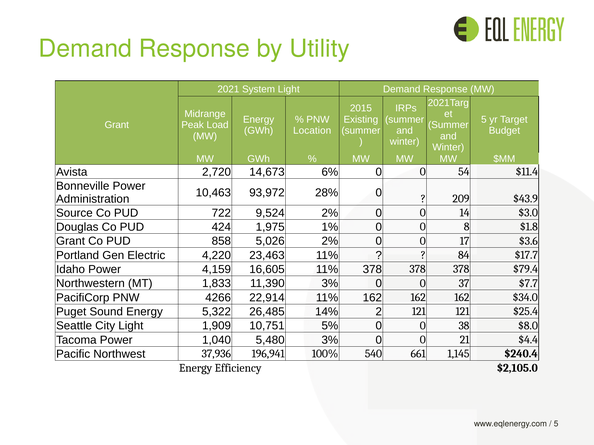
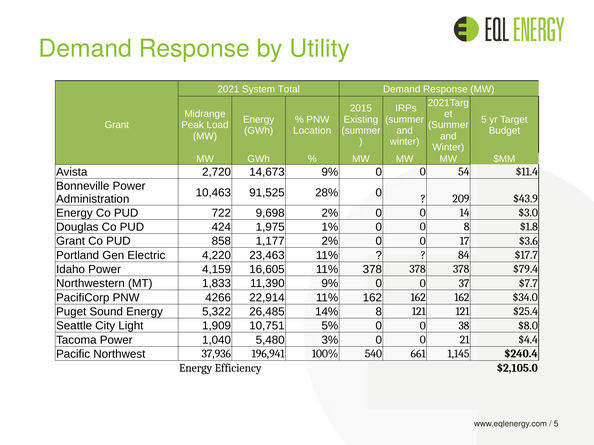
System Light: Light -> Total (289, 89)
14,673 6%: 6% -> 9% (330, 172)
93,972: 93,972 -> 91,525 (267, 193)
Source: Source -> Energy (74, 213)
9,524: 9,524 -> 9,698 (270, 213)
5,026: 5,026 -> 1,177 (270, 241)
11,390 3%: 3% -> 9% (330, 284)
14% 2: 2 -> 8 (379, 312)
